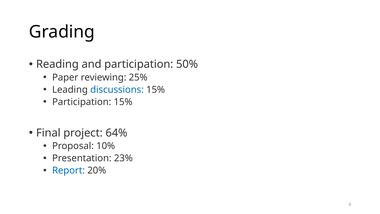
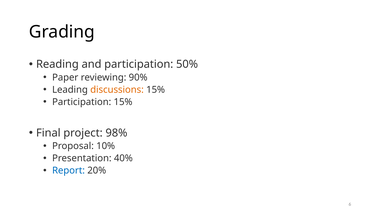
25%: 25% -> 90% (138, 77)
discussions colour: blue -> orange (117, 90)
64%: 64% -> 98% (116, 133)
23%: 23% -> 40% (123, 158)
